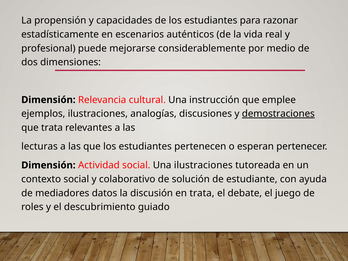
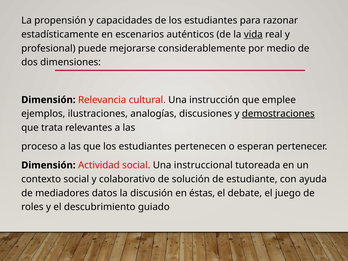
vida underline: none -> present (253, 34)
lecturas: lecturas -> proceso (40, 146)
Una ilustraciones: ilustraciones -> instruccional (203, 165)
en trata: trata -> éstas (202, 193)
